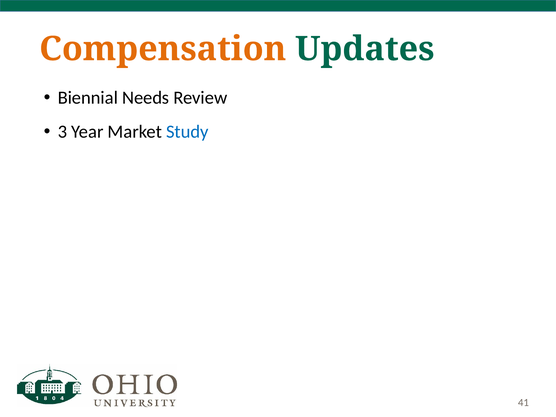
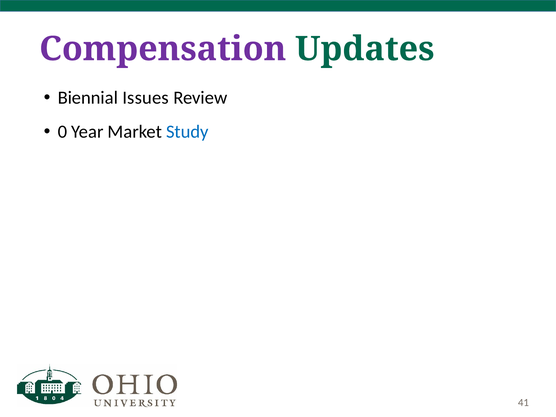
Compensation colour: orange -> purple (163, 49)
Needs: Needs -> Issues (146, 98)
3: 3 -> 0 (62, 132)
